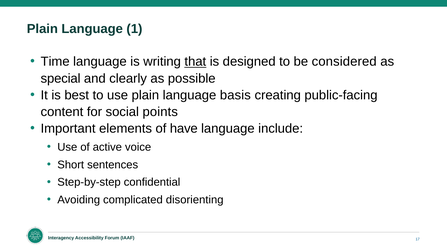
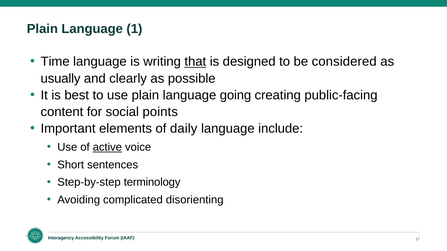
special: special -> usually (61, 79)
basis: basis -> going (235, 95)
have: have -> daily (184, 129)
active underline: none -> present (107, 147)
confidential: confidential -> terminology (152, 183)
